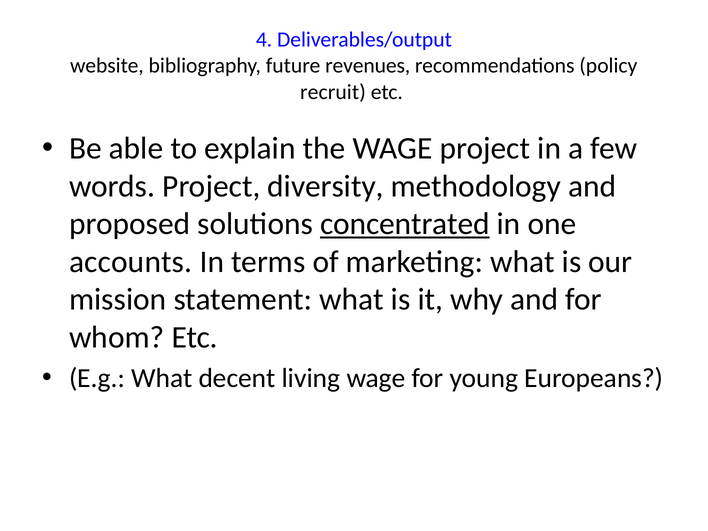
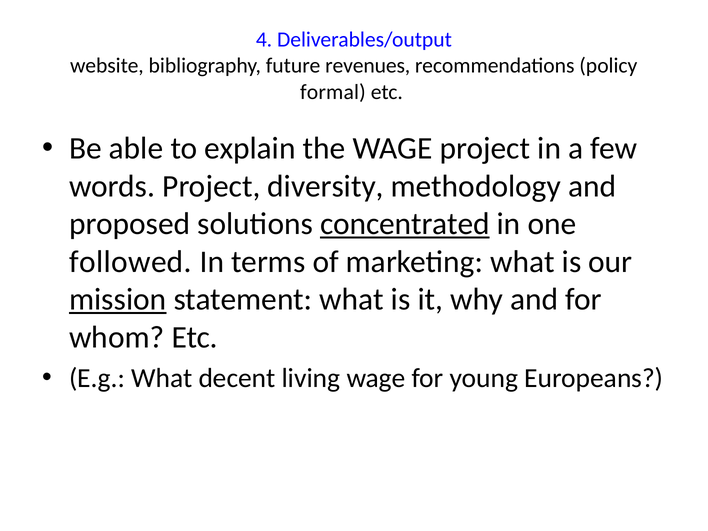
recruit: recruit -> formal (333, 92)
accounts: accounts -> followed (131, 262)
mission underline: none -> present (118, 300)
